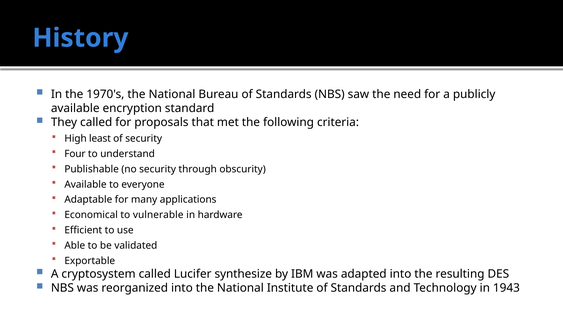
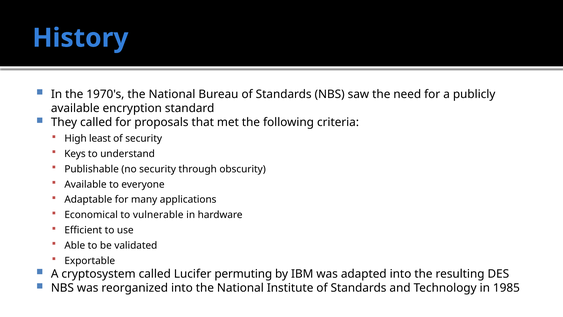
Four: Four -> Keys (75, 154)
synthesize: synthesize -> permuting (243, 274)
1943: 1943 -> 1985 (506, 288)
